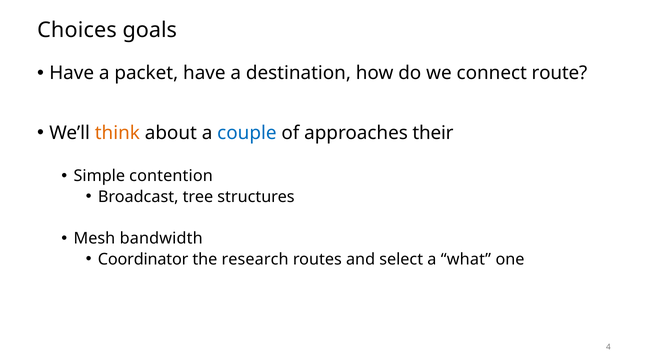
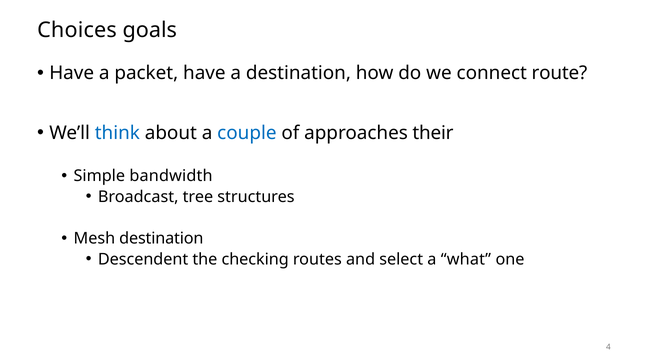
think colour: orange -> blue (117, 133)
contention: contention -> bandwidth (171, 176)
Mesh bandwidth: bandwidth -> destination (161, 239)
Coordinator: Coordinator -> Descendent (143, 260)
research: research -> checking (255, 260)
